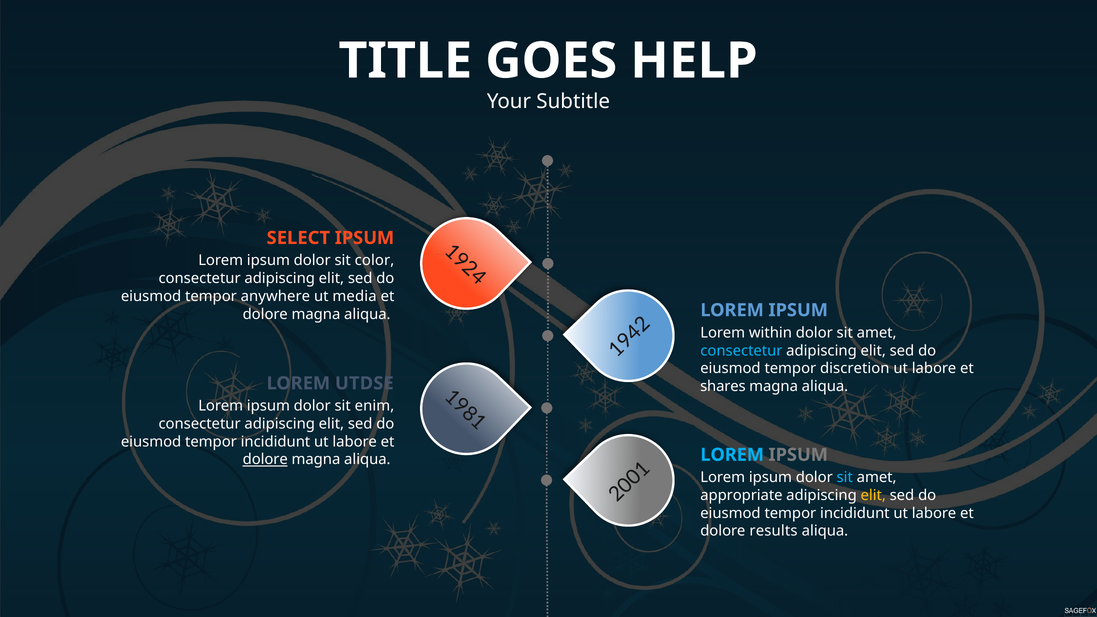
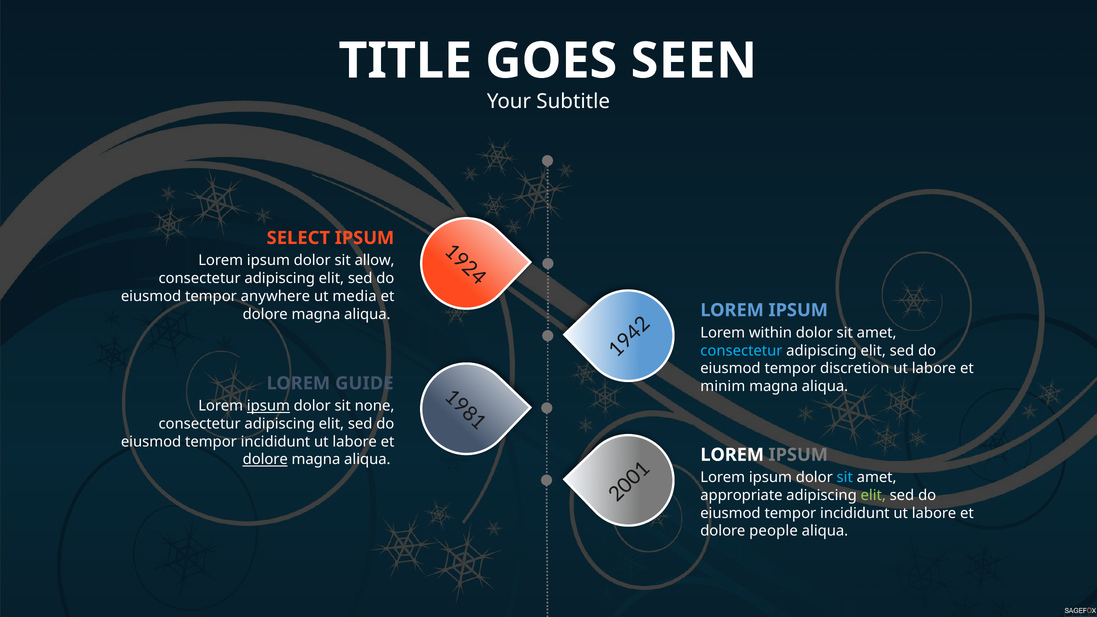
HELP: HELP -> SEEN (694, 61)
color: color -> allow (375, 261)
UTDSE: UTDSE -> GUIDE (364, 383)
shares: shares -> minim (723, 386)
ipsum underline: none -> present (268, 406)
enim: enim -> none (375, 406)
LOREM colour: light blue -> white (732, 455)
elit colour: yellow -> light green (873, 495)
results: results -> people (773, 531)
